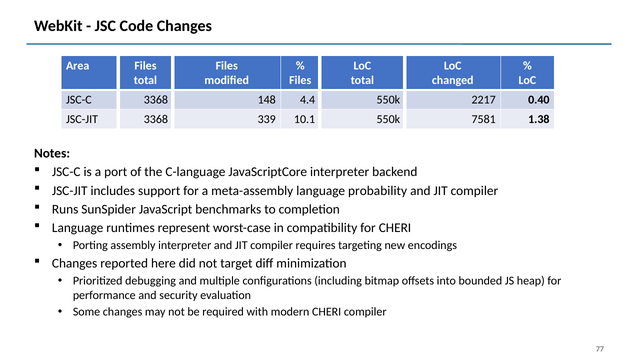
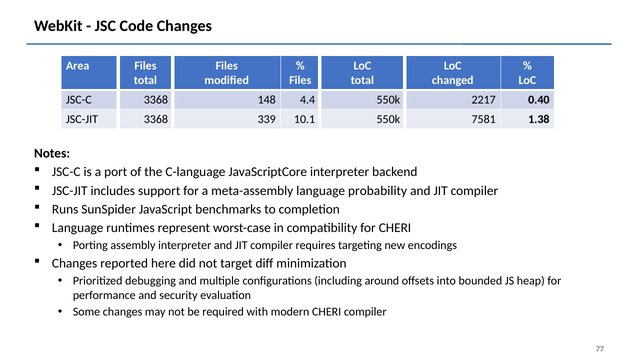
bitmap: bitmap -> around (382, 281)
